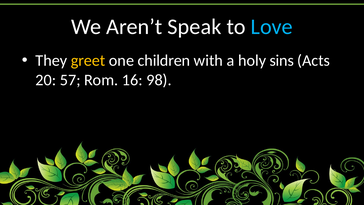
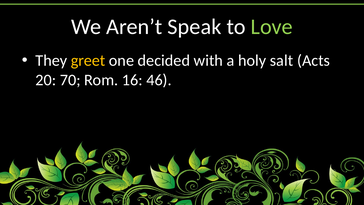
Love colour: light blue -> light green (272, 27)
children: children -> decided (164, 60)
sins: sins -> salt (282, 60)
57: 57 -> 70 (70, 80)
98: 98 -> 46 (159, 80)
